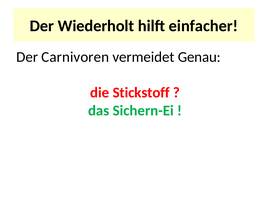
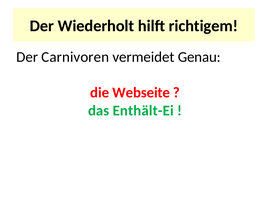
einfacher: einfacher -> richtigem (203, 26)
Stickstoff: Stickstoff -> Webseite (141, 93)
Sichern-Ei: Sichern-Ei -> Enthält-Ei (143, 110)
